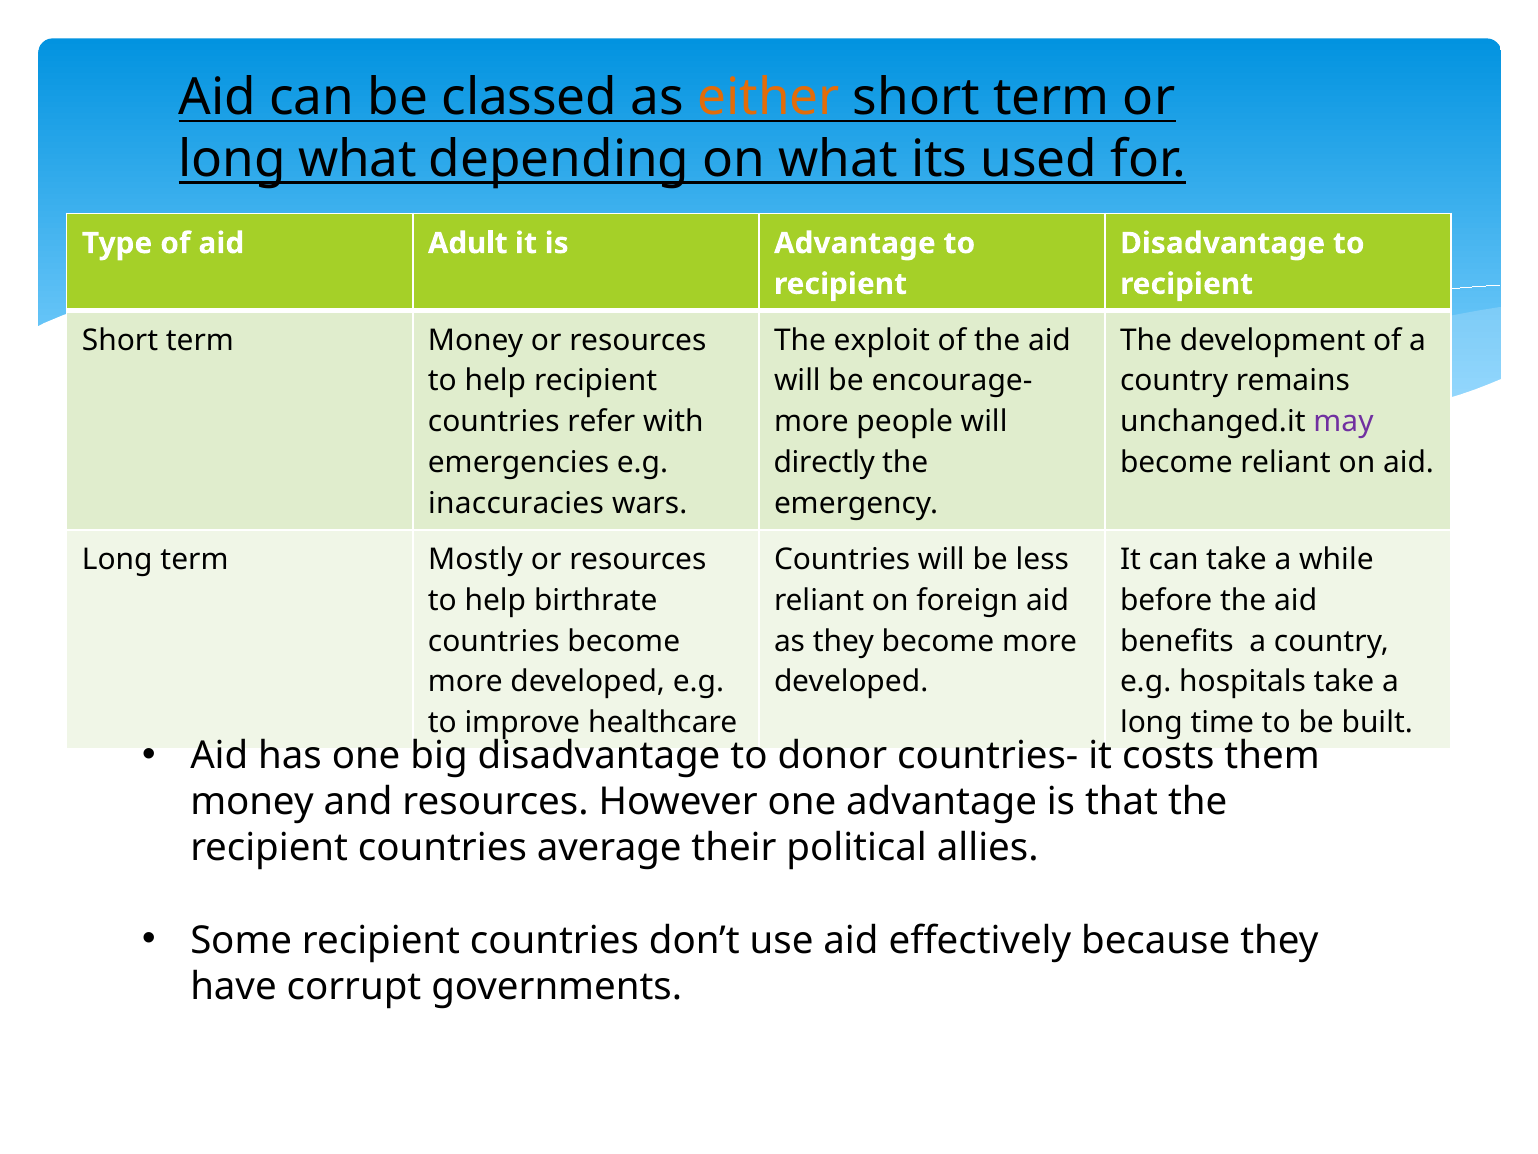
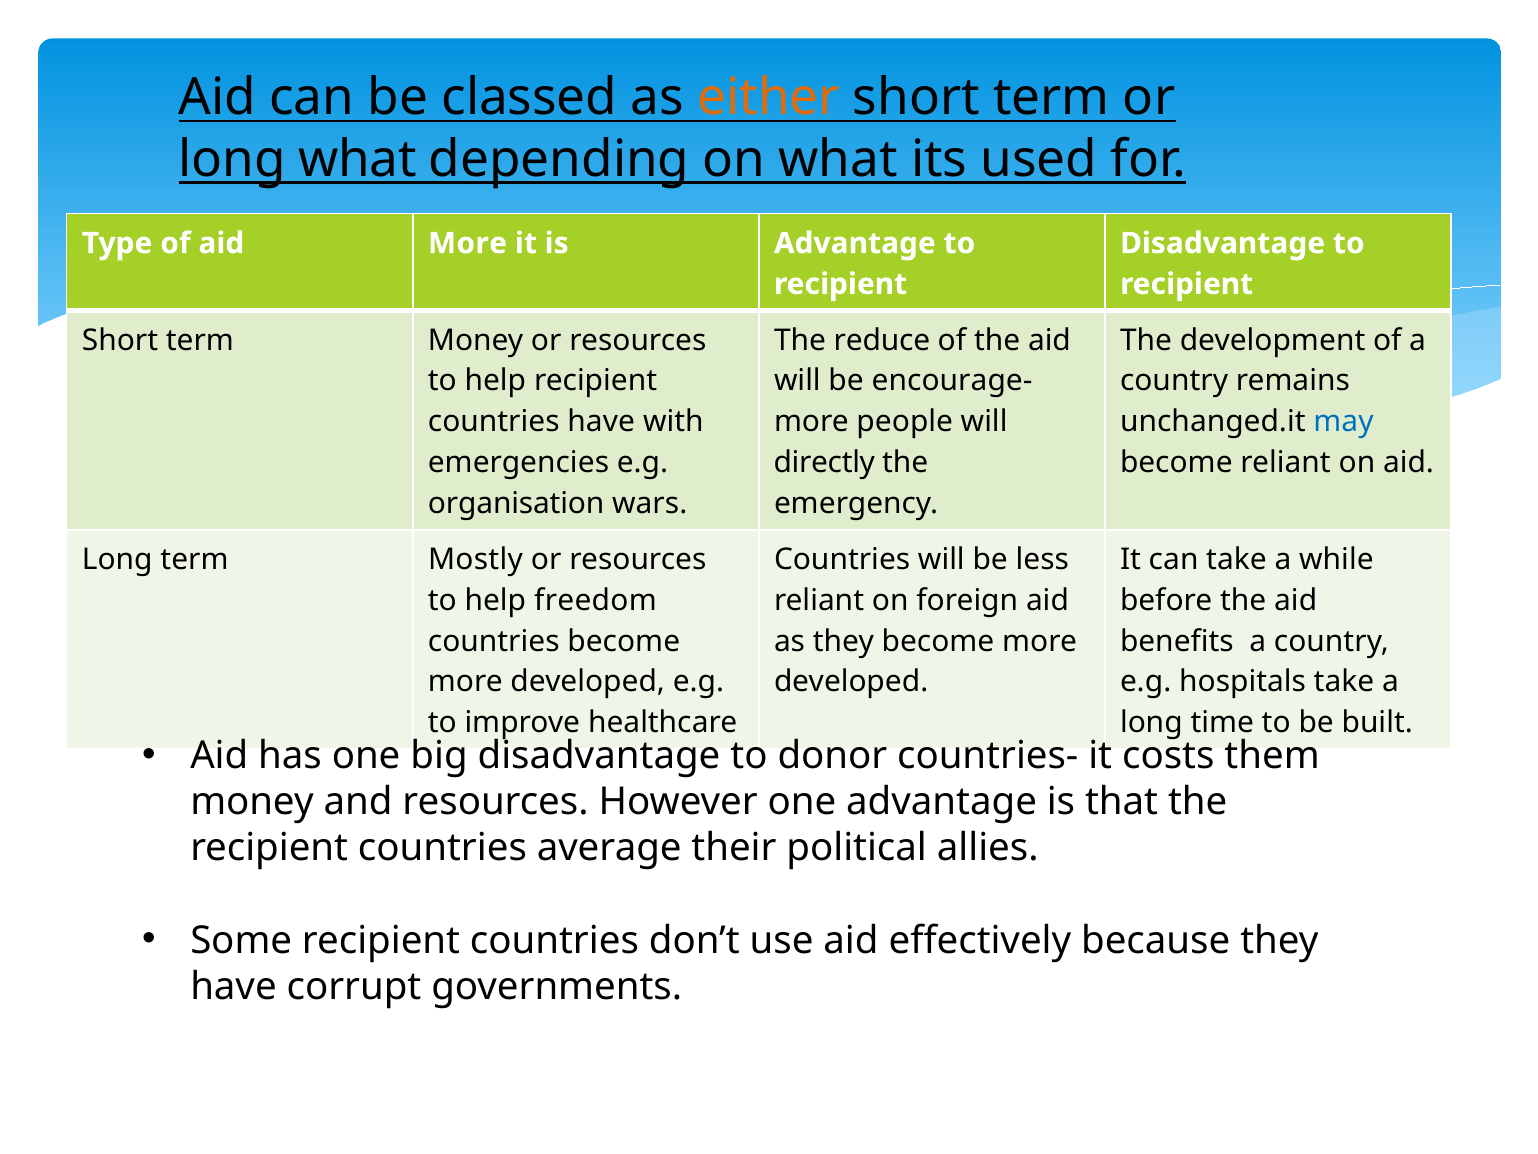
aid Adult: Adult -> More (467, 243)
exploit: exploit -> reduce (882, 340)
countries refer: refer -> have (601, 422)
may colour: purple -> blue (1344, 422)
inaccuracies: inaccuracies -> organisation (516, 503)
birthrate: birthrate -> freedom (595, 600)
